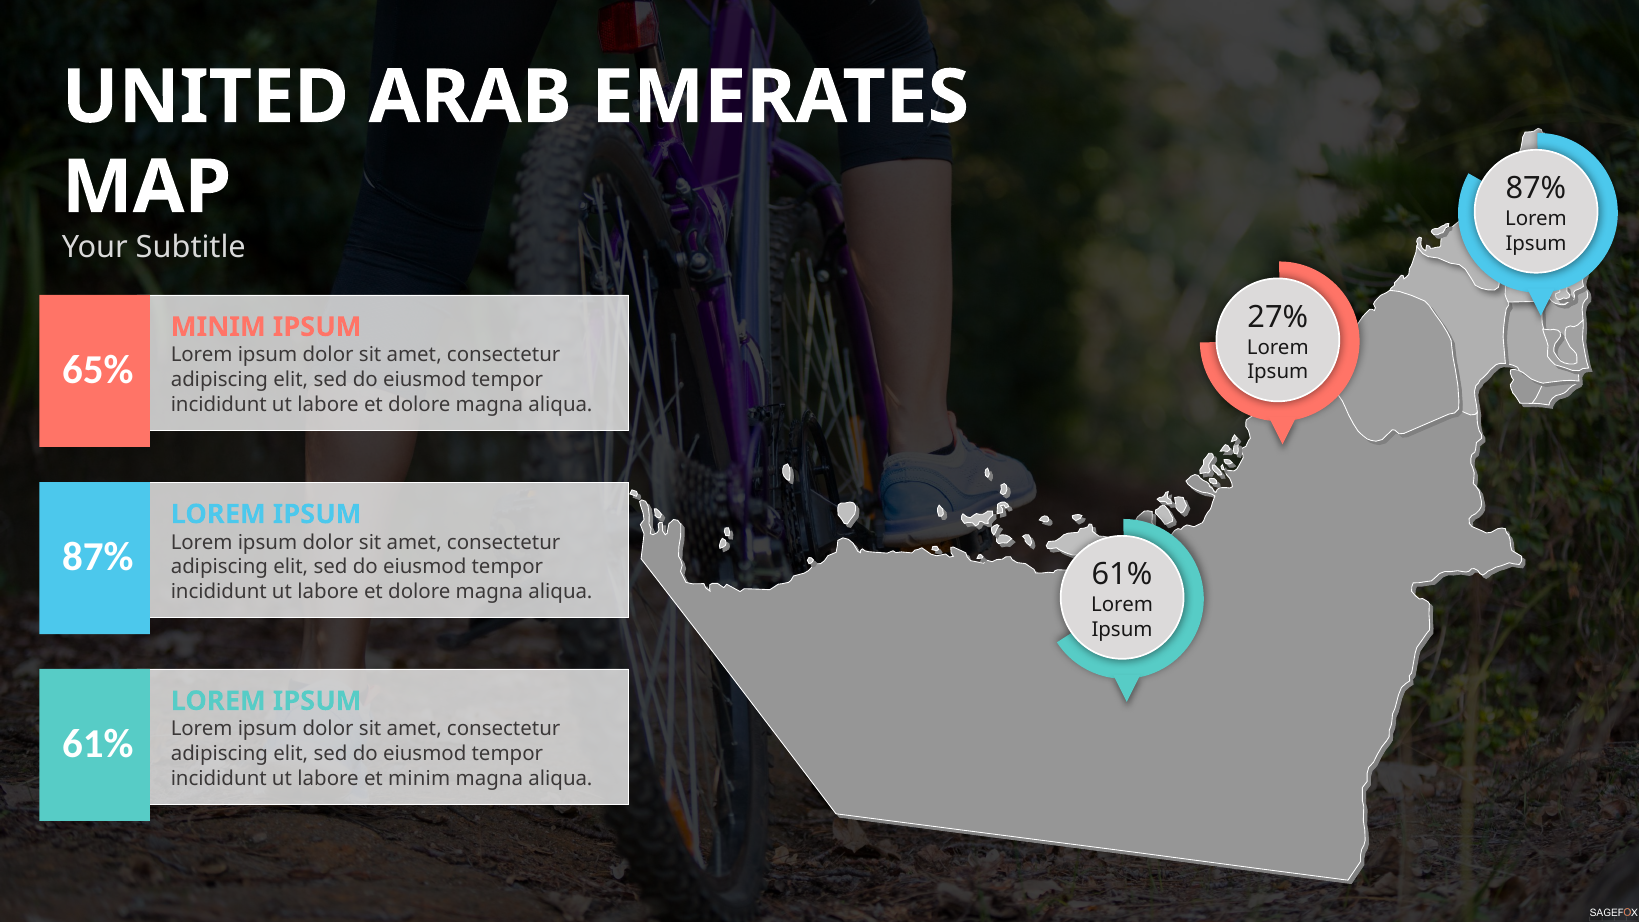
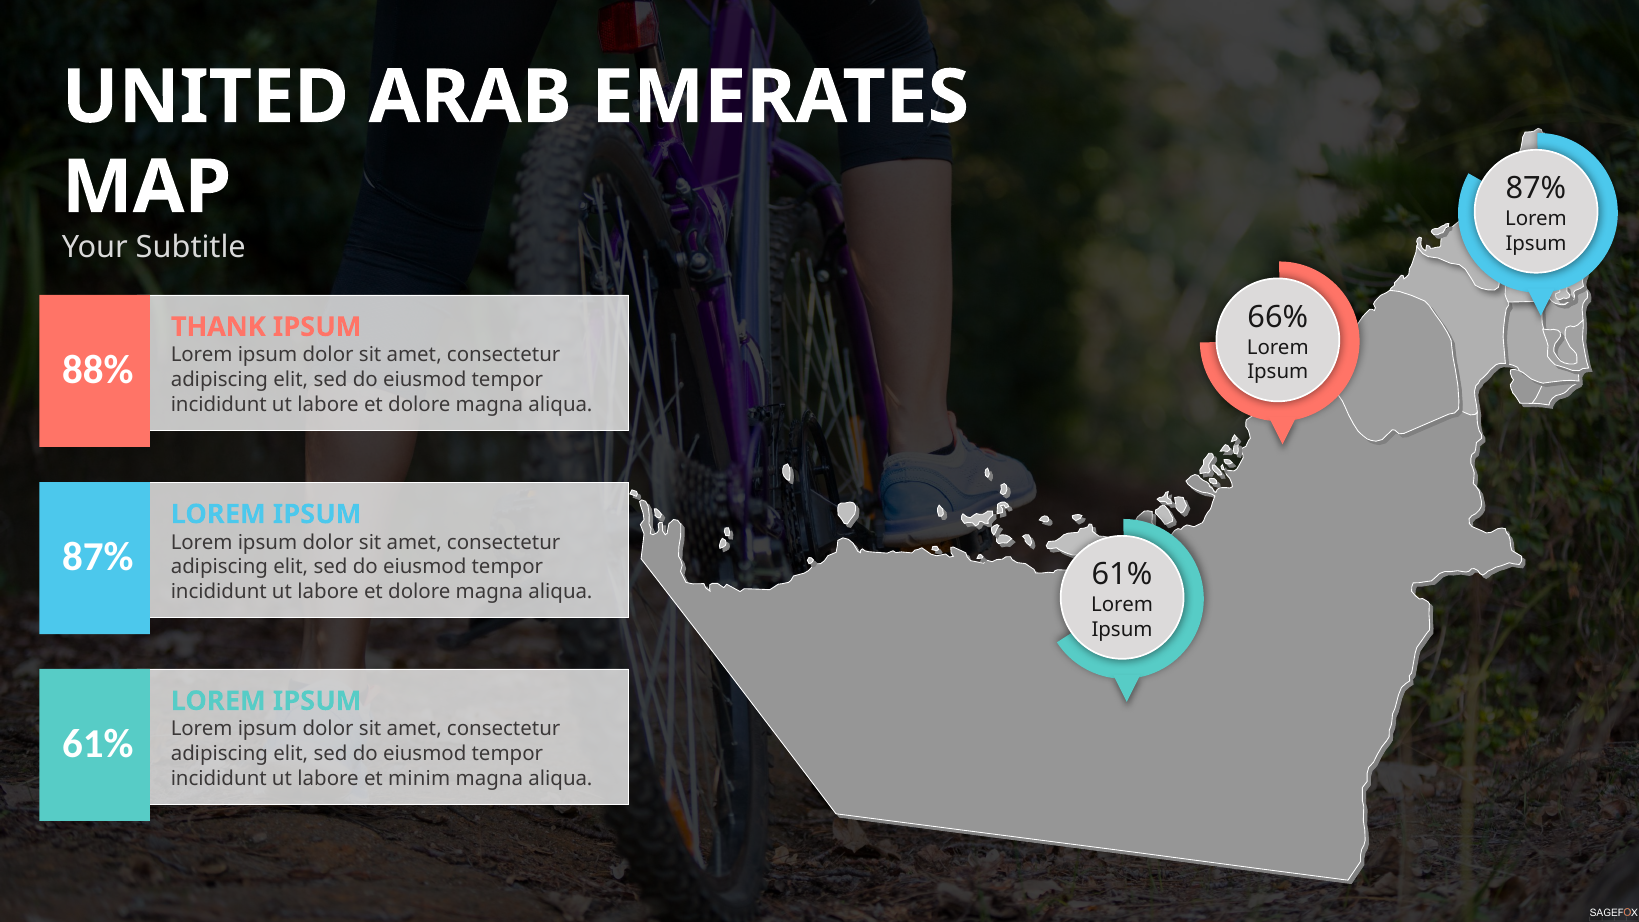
27%: 27% -> 66% (1278, 317)
MINIM: MINIM -> THANK (218, 327)
65%: 65% -> 88% (98, 370)
